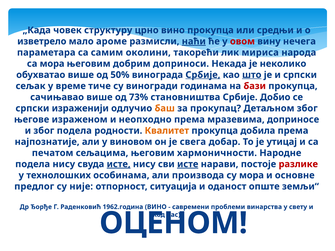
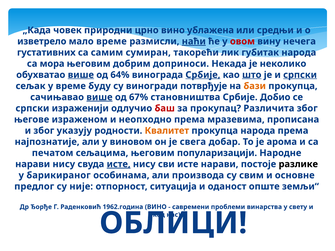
структуру: структуру -> природни (108, 30)
вино прокупца: прокупца -> ублажена (210, 30)
мало ароме: ароме -> време (111, 41)
параметара: параметара -> густативних (46, 53)
околини: околини -> сумиран (148, 53)
мирисa: мирисa -> губитак (260, 53)
више underline: none -> present (81, 75)
50%: 50% -> 64% (120, 75)
српски underline: none -> present (300, 75)
тиче: тиче -> буду (100, 86)
годинама: годинама -> потврђује (204, 86)
бази colour: red -> orange (255, 86)
више underline: none -> present (99, 97)
73%: 73% -> 67% (139, 97)
баш colour: orange -> red (165, 108)
Детаљном: Детаљном -> Различита (269, 108)
доприносе: доприносе -> прописана (293, 120)
због подела: подела -> указују (74, 131)
прокупца добила: добила -> народа (258, 131)
утицај: утицај -> арома (282, 142)
хармоничности: хармоничности -> популаризацији (217, 153)
подела: подела -> нарави (33, 164)
исте underline: present -> none (188, 164)
разлике colour: red -> black (298, 164)
технолошких: технолошких -> барикираног (59, 175)
су мора: мора -> свим (251, 175)
ОЦЕНОМ: ОЦЕНОМ -> ОБЛИЦИ (173, 223)
